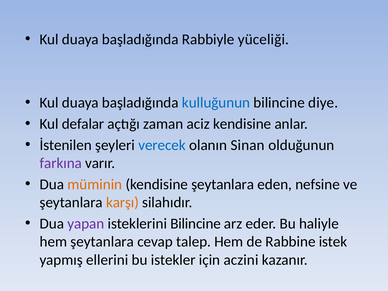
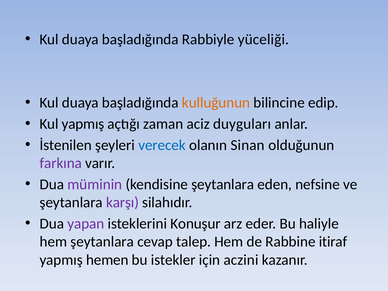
kulluğunun colour: blue -> orange (216, 103)
diye: diye -> edip (323, 103)
Kul defalar: defalar -> yapmış (83, 124)
aciz kendisine: kendisine -> duyguları (242, 124)
müminin colour: orange -> purple (95, 184)
karşı colour: orange -> purple (122, 202)
isteklerini Bilincine: Bilincine -> Konuşur (196, 224)
istek: istek -> itiraf (333, 242)
ellerini: ellerini -> hemen (107, 260)
